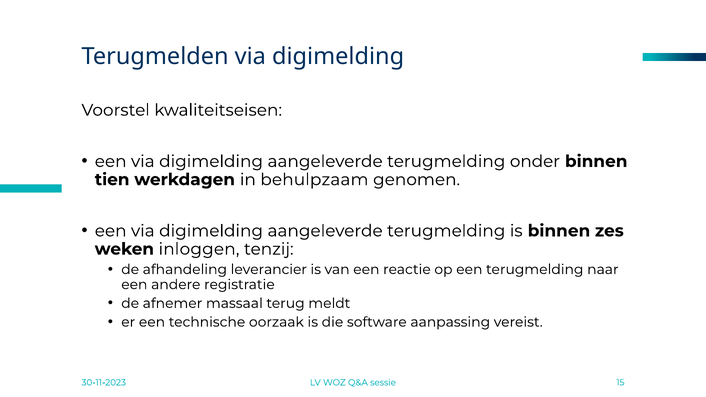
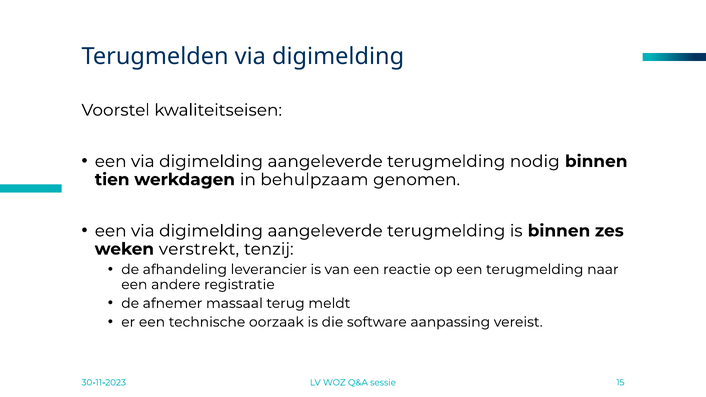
onder: onder -> nodig (535, 161)
inloggen: inloggen -> verstrekt (199, 249)
